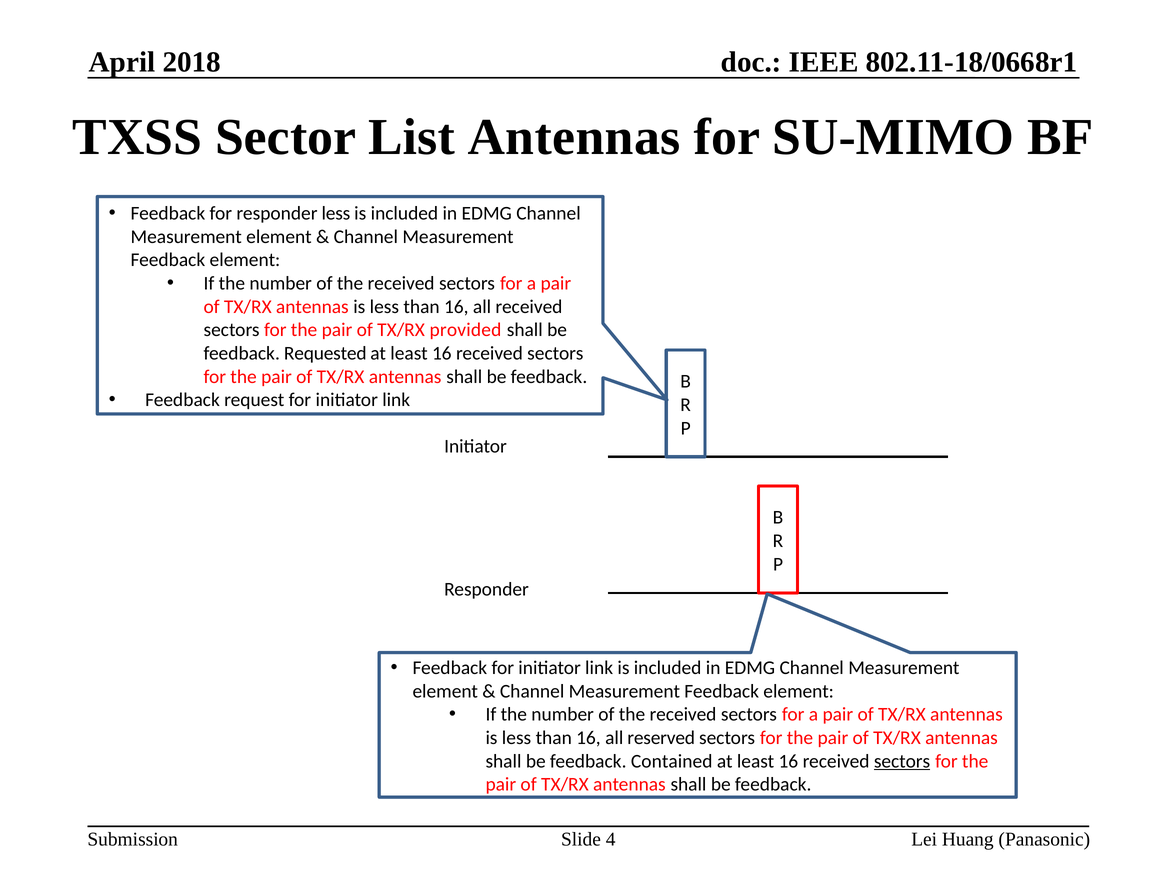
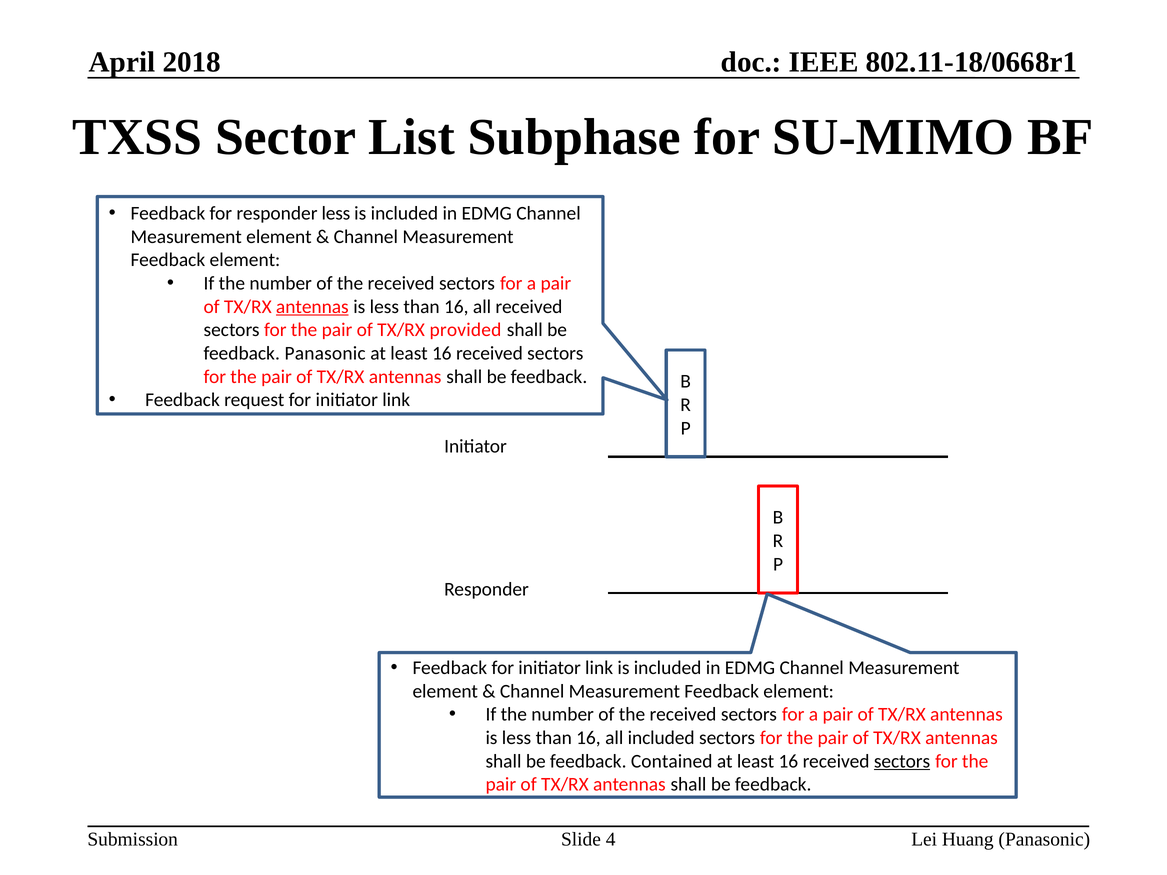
List Antennas: Antennas -> Subphase (574, 137)
antennas underline: none -> present (312, 307)
feedback Requested: Requested -> Panasonic (325, 353)
all reserved: reserved -> included (661, 738)
